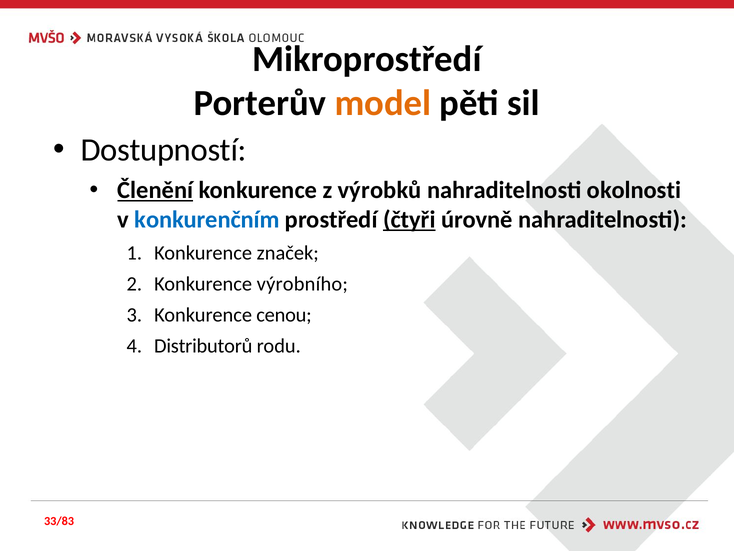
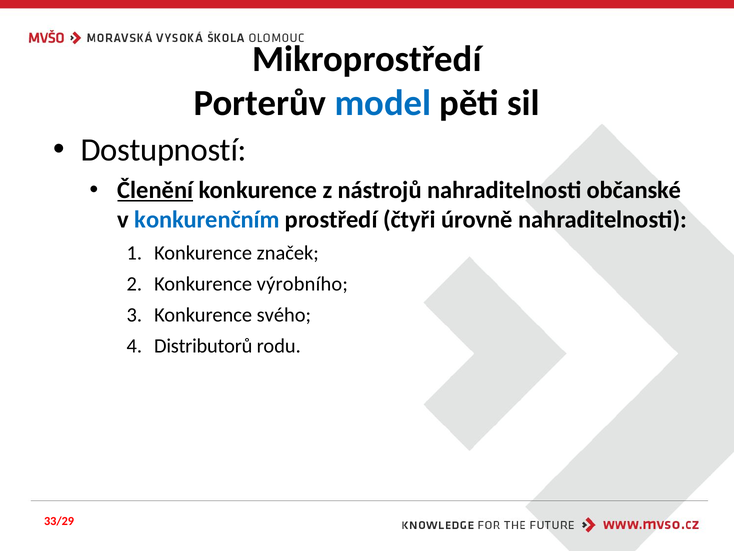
model colour: orange -> blue (383, 103)
výrobků: výrobků -> nástrojů (380, 190)
okolnosti: okolnosti -> občanské (634, 190)
čtyři underline: present -> none (409, 220)
cenou: cenou -> svého (284, 315)
33/83: 33/83 -> 33/29 (59, 521)
